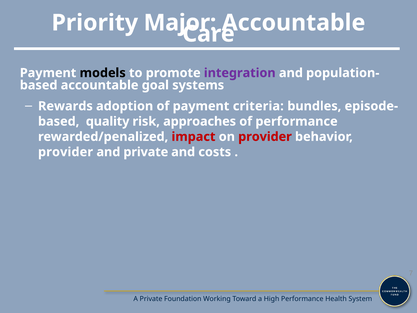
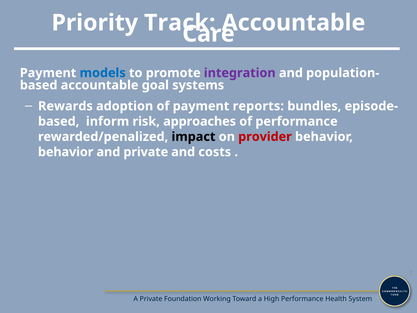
Major: Major -> Track (180, 23)
models colour: black -> blue (103, 73)
criteria: criteria -> reports (258, 106)
quality: quality -> inform (108, 121)
impact colour: red -> black (193, 137)
provider: provider -> behavior (66, 152)
